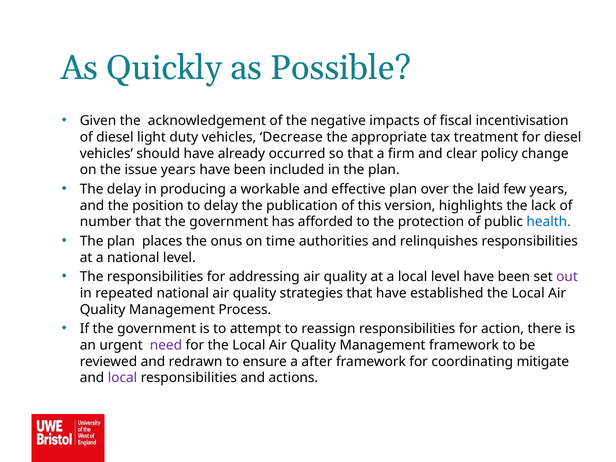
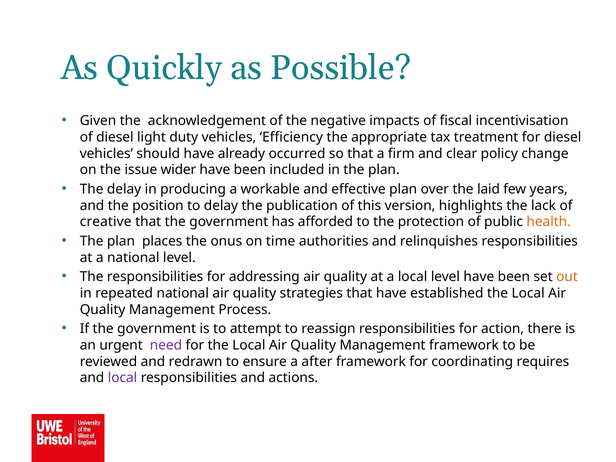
Decrease: Decrease -> Efficiency (291, 137)
issue years: years -> wider (178, 170)
number: number -> creative (106, 222)
health colour: blue -> orange (549, 222)
out colour: purple -> orange (567, 277)
mitigate: mitigate -> requires (543, 362)
